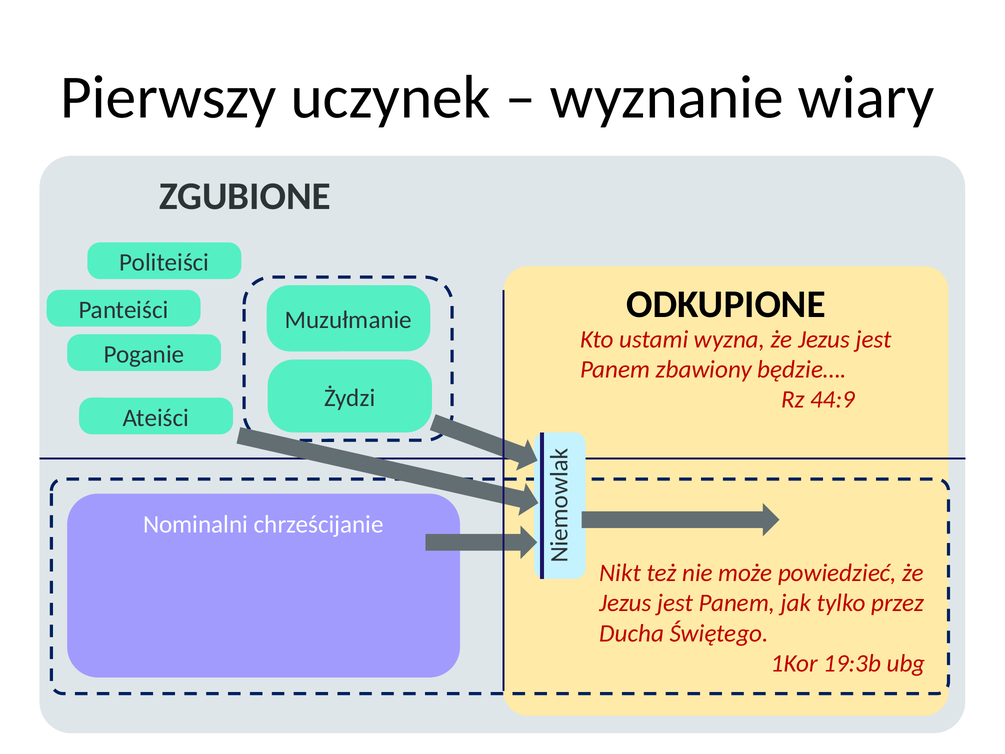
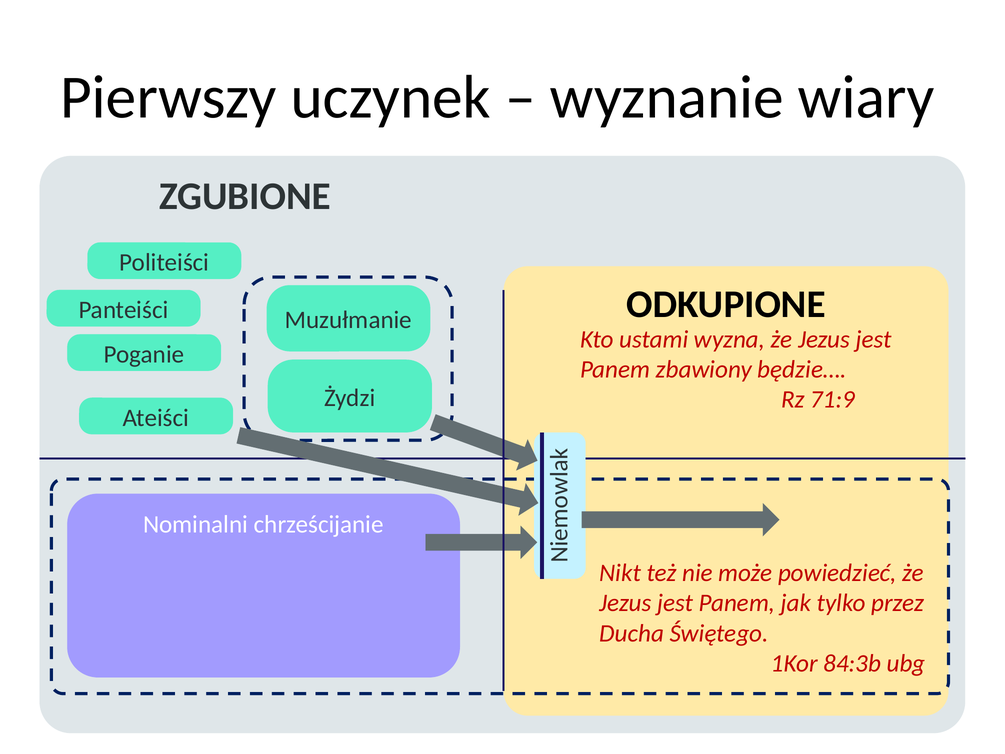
44:9: 44:9 -> 71:9 (833, 400)
19:3b: 19:3b -> 84:3b (852, 663)
